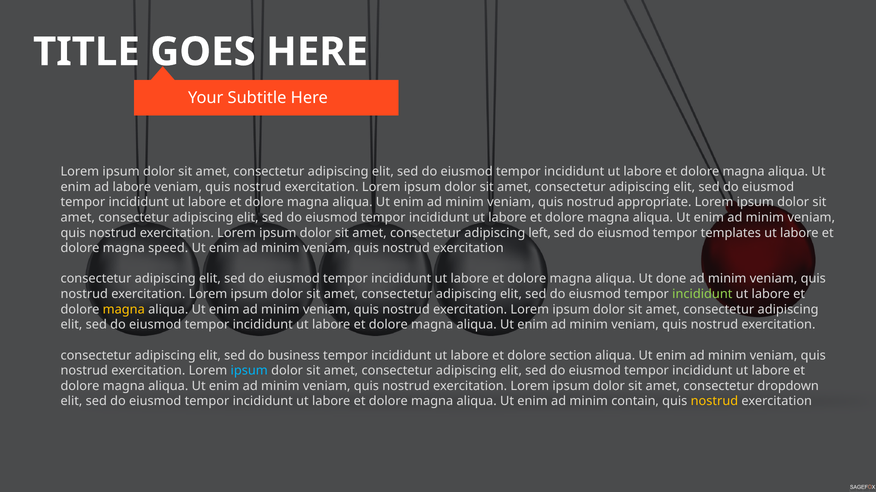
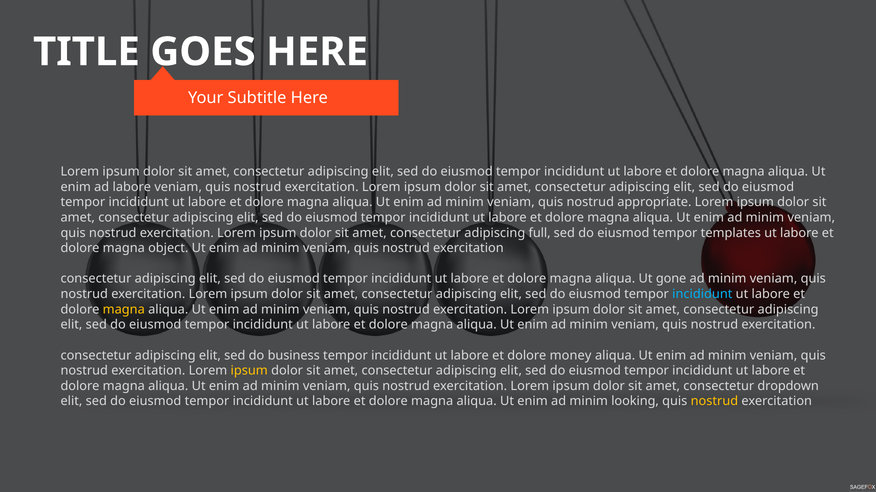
left: left -> full (540, 233)
speed: speed -> object (168, 248)
done: done -> gone (671, 279)
incididunt colour: light green -> light blue (702, 295)
section: section -> money (571, 356)
ipsum colour: light blue -> yellow (249, 371)
contain: contain -> looking (635, 402)
